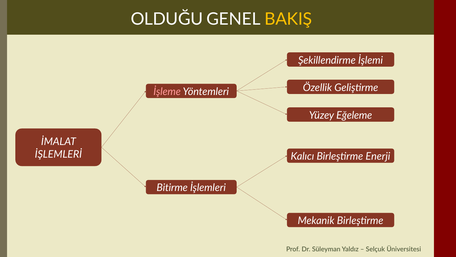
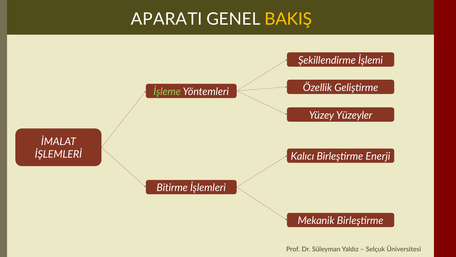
OLDUĞU: OLDUĞU -> APARATI (167, 19)
İşleme colour: pink -> light green (167, 92)
Eğeleme: Eğeleme -> Yüzeyler (354, 115)
